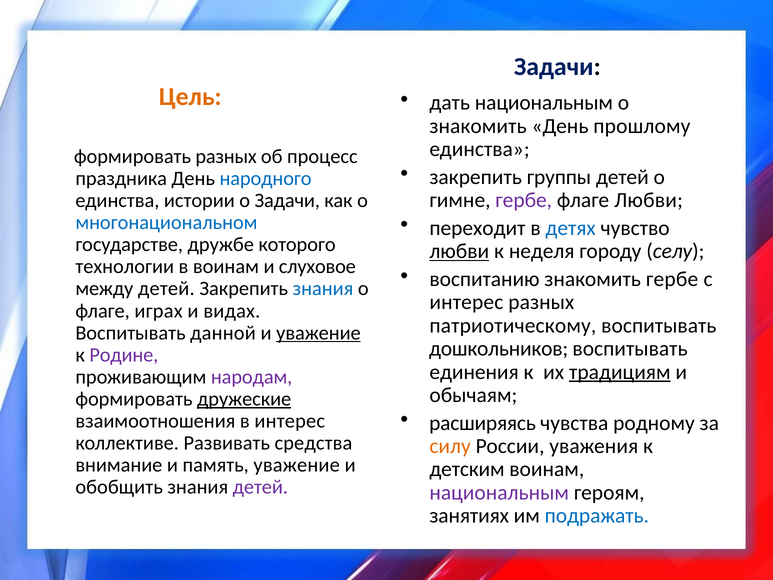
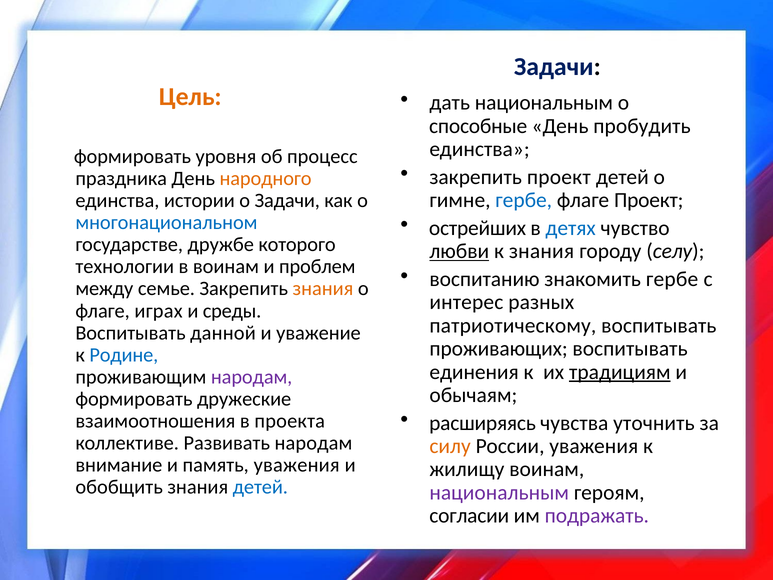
знакомить: знакомить -> способные (478, 126)
прошлому: прошлому -> пробудить (642, 126)
формировать разных: разных -> уровня (226, 156)
закрепить группы: группы -> проект (559, 177)
народного colour: blue -> orange (266, 178)
гербе colour: purple -> blue (524, 200)
флаге Любви: Любви -> Проект (649, 200)
переходит: переходит -> острейших (478, 228)
к неделя: неделя -> знания (542, 251)
слуховое: слуховое -> проблем (317, 267)
между детей: детей -> семье (166, 289)
знания colour: blue -> orange (323, 289)
видах: видах -> среды (232, 311)
уважение underline: present -> none (318, 333)
дошкольников: дошкольников -> проживающих (499, 349)
Родине colour: purple -> blue (124, 355)
дружеские underline: present -> none (244, 399)
родному: родному -> уточнить (654, 423)
в интерес: интерес -> проекта (290, 421)
Развивать средства: средства -> народам (313, 443)
память уважение: уважение -> уважения (297, 465)
детским: детским -> жилищу (467, 469)
детей colour: purple -> blue (260, 487)
занятиях: занятиях -> согласии (469, 516)
подражать colour: blue -> purple (597, 516)
